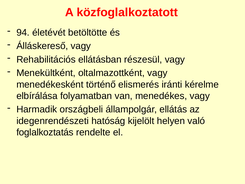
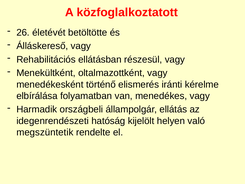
94: 94 -> 26 (23, 32)
foglalkoztatás: foglalkoztatás -> megszüntetik (45, 132)
